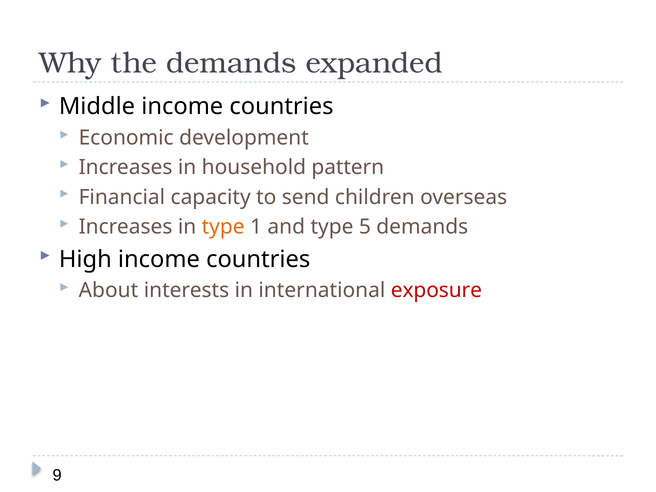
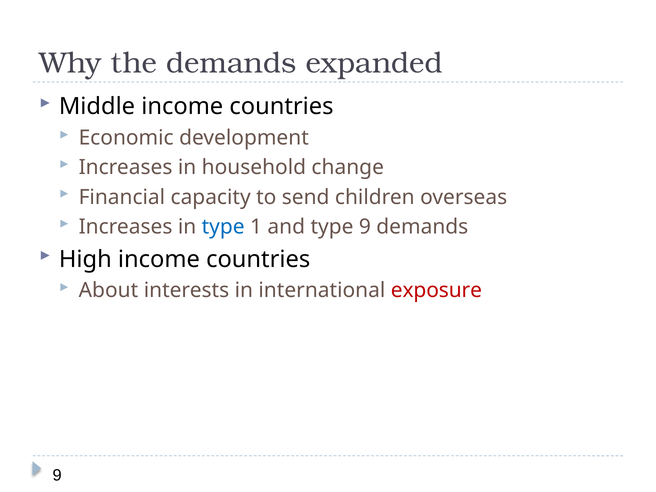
pattern: pattern -> change (348, 167)
type colour: orange -> blue (223, 227)
type 5: 5 -> 9 (365, 227)
